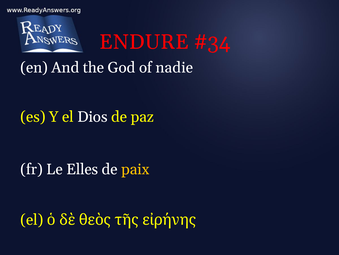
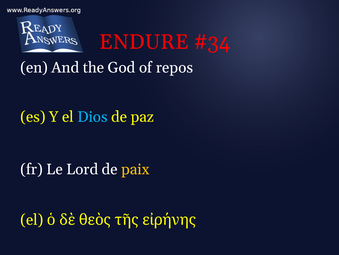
nadie: nadie -> repos (174, 68)
Dios colour: white -> light blue (92, 117)
Elles: Elles -> Lord (82, 169)
